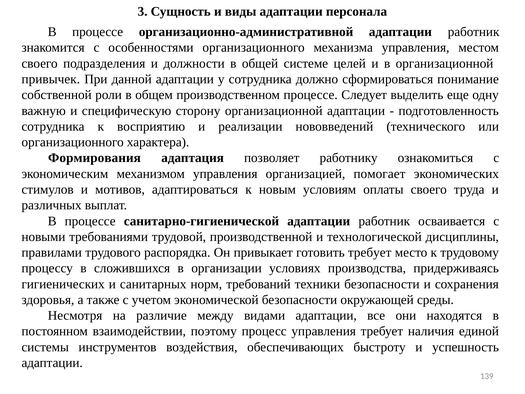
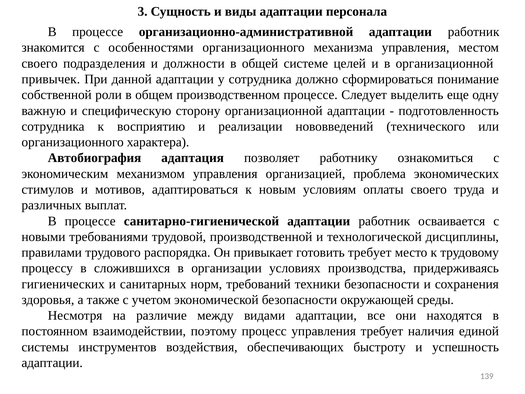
Формирования: Формирования -> Автобиография (95, 158)
помогает: помогает -> проблема (380, 174)
